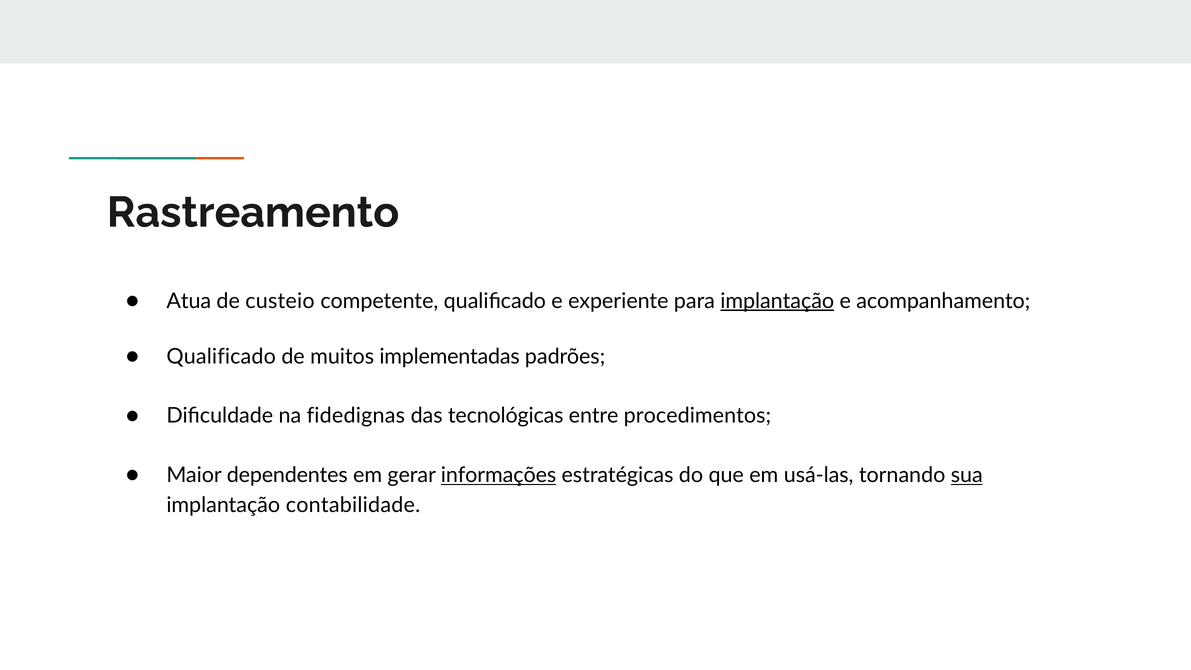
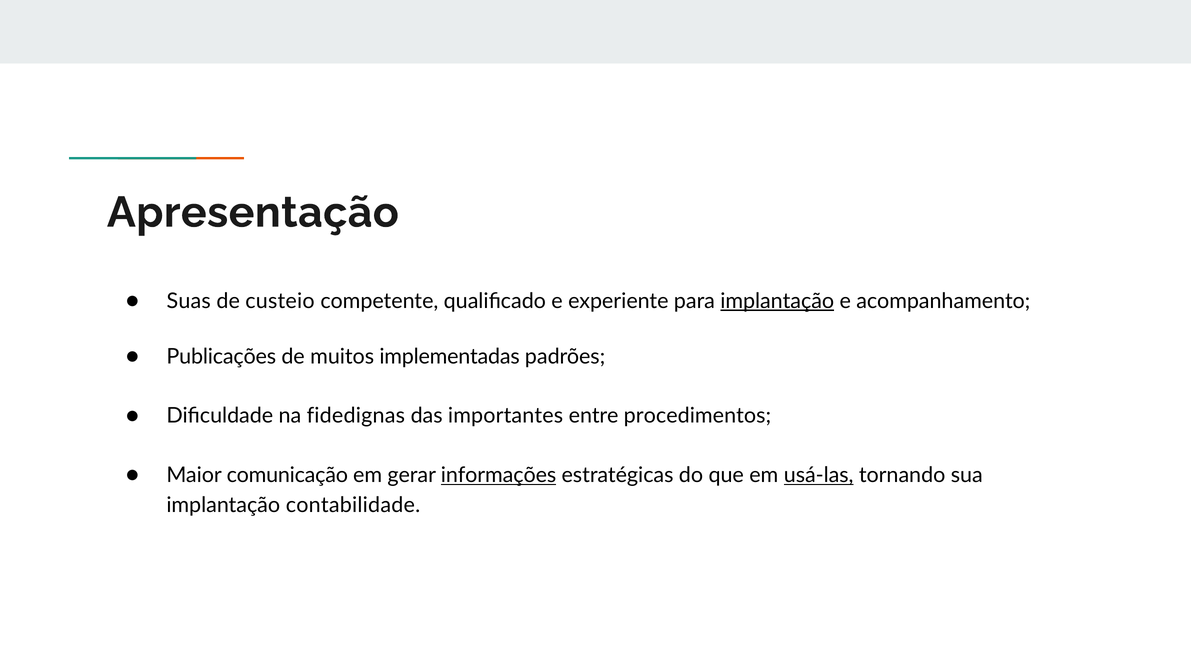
Rastreamento: Rastreamento -> Apresentação (253, 212)
Atua: Atua -> Suas (189, 301)
Qualificado: Qualificado -> Publicações (221, 356)
tecnológicas: tecnológicas -> importantes (506, 416)
dependentes: dependentes -> comunicação (287, 475)
usá-las underline: none -> present (819, 475)
sua underline: present -> none (967, 475)
